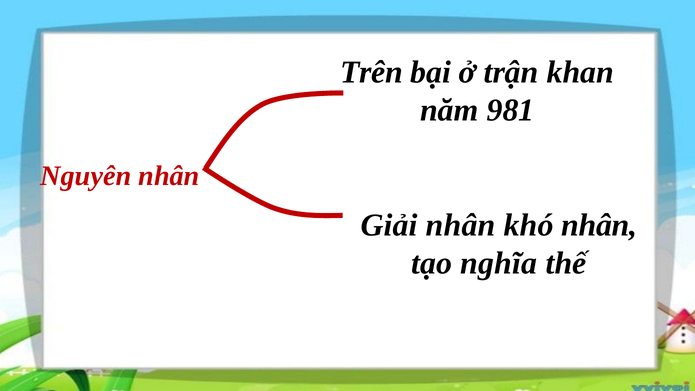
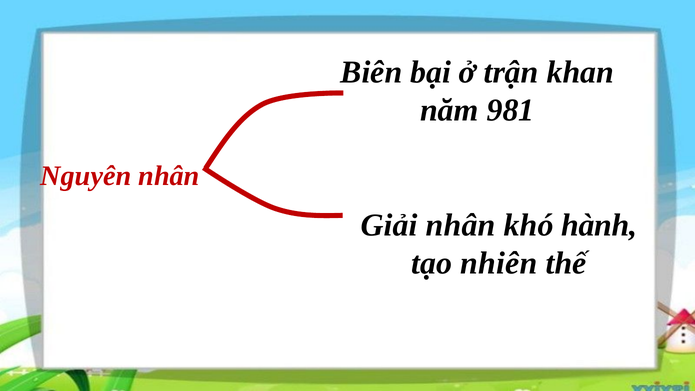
Trên: Trên -> Biên (371, 72)
khó nhân: nhân -> hành (599, 225)
nghĩa: nghĩa -> nhiên (499, 263)
